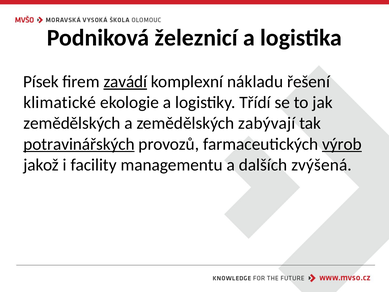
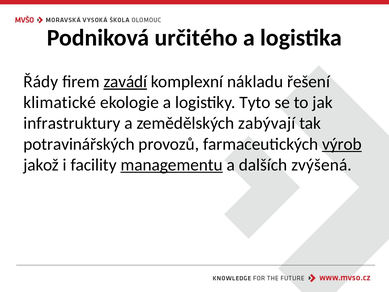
železnicí: železnicí -> určitého (196, 38)
Písek: Písek -> Řády (41, 82)
Třídí: Třídí -> Tyto (255, 102)
zemědělských: zemědělských -> infrastruktury (72, 123)
potravinářských underline: present -> none (79, 144)
managementu underline: none -> present (172, 165)
